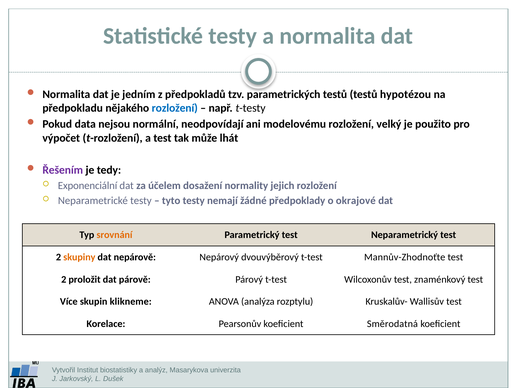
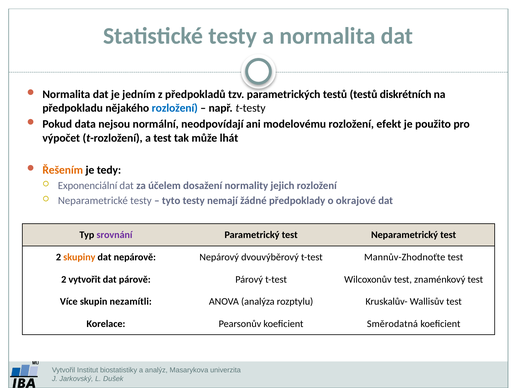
hypotézou: hypotézou -> diskrétních (406, 94)
velký: velký -> efekt (389, 124)
Řešením colour: purple -> orange (63, 170)
srovnání colour: orange -> purple (114, 235)
proložit: proložit -> vytvořit (85, 279)
klikneme: klikneme -> nezamítli (131, 301)
